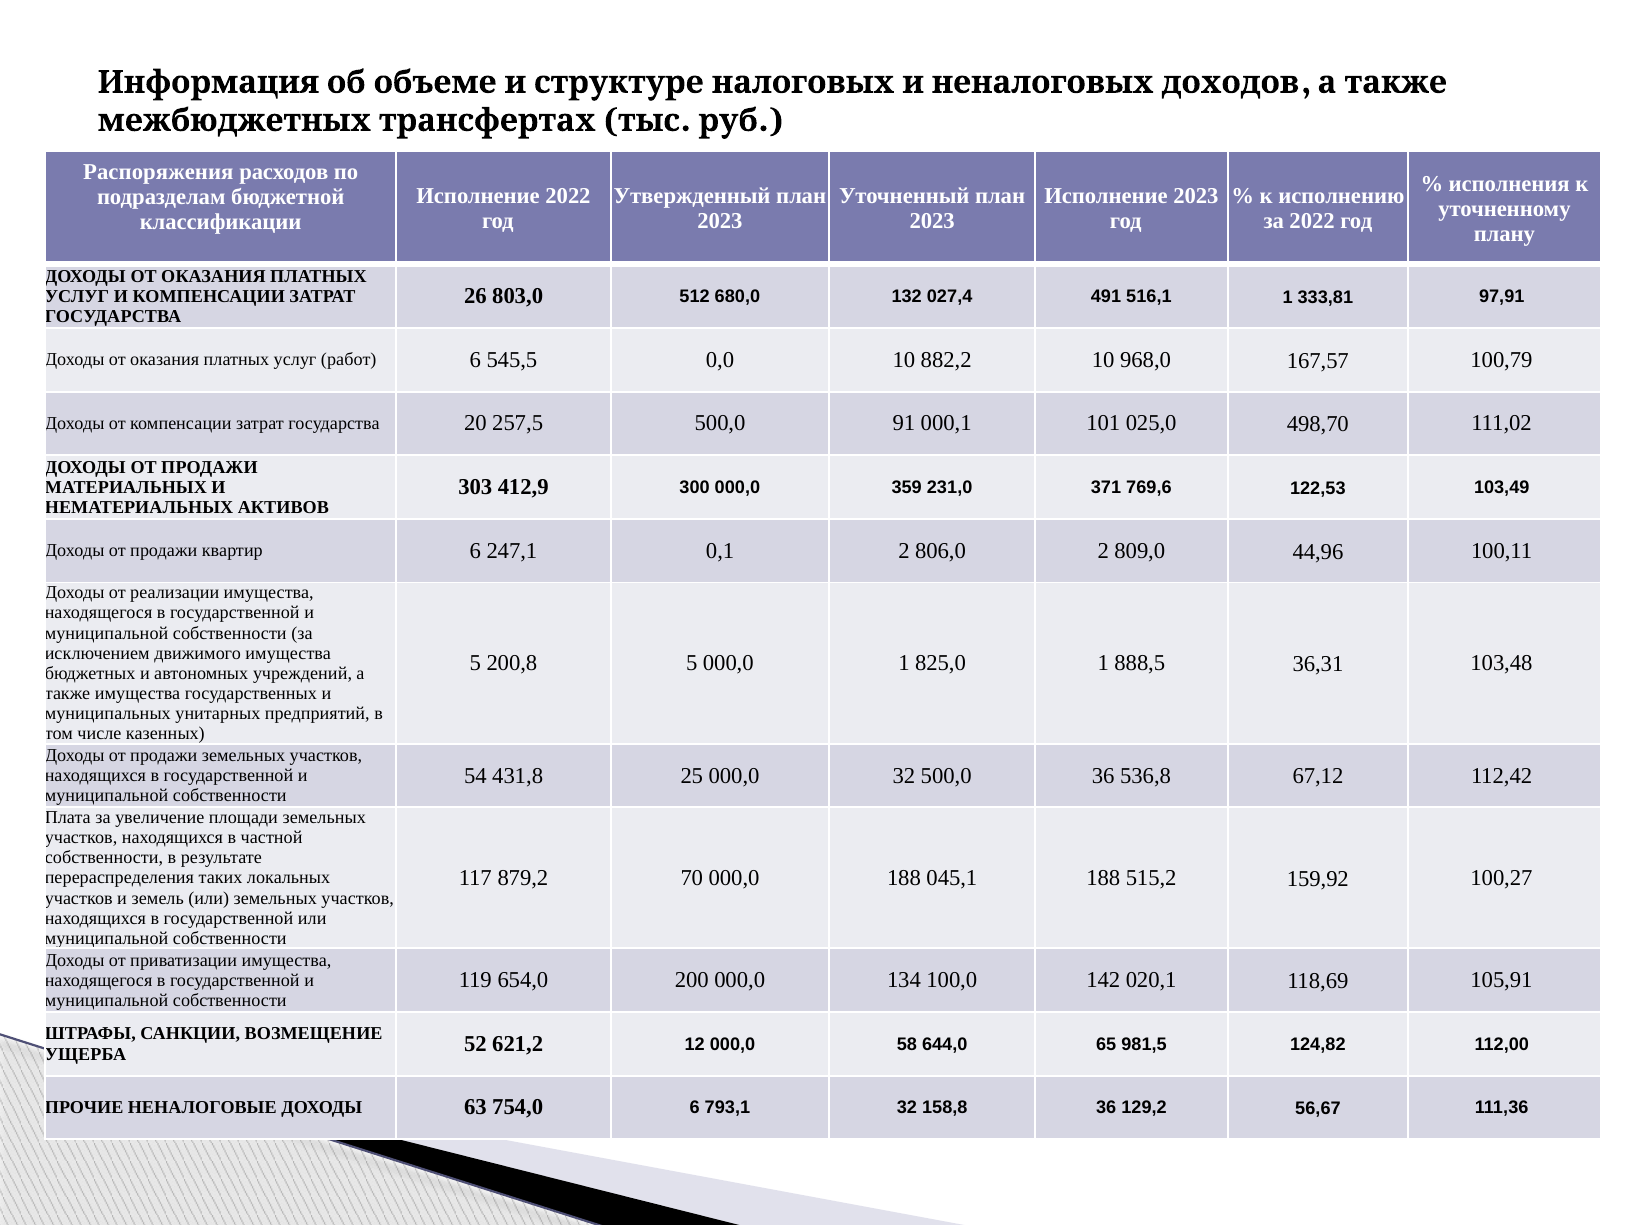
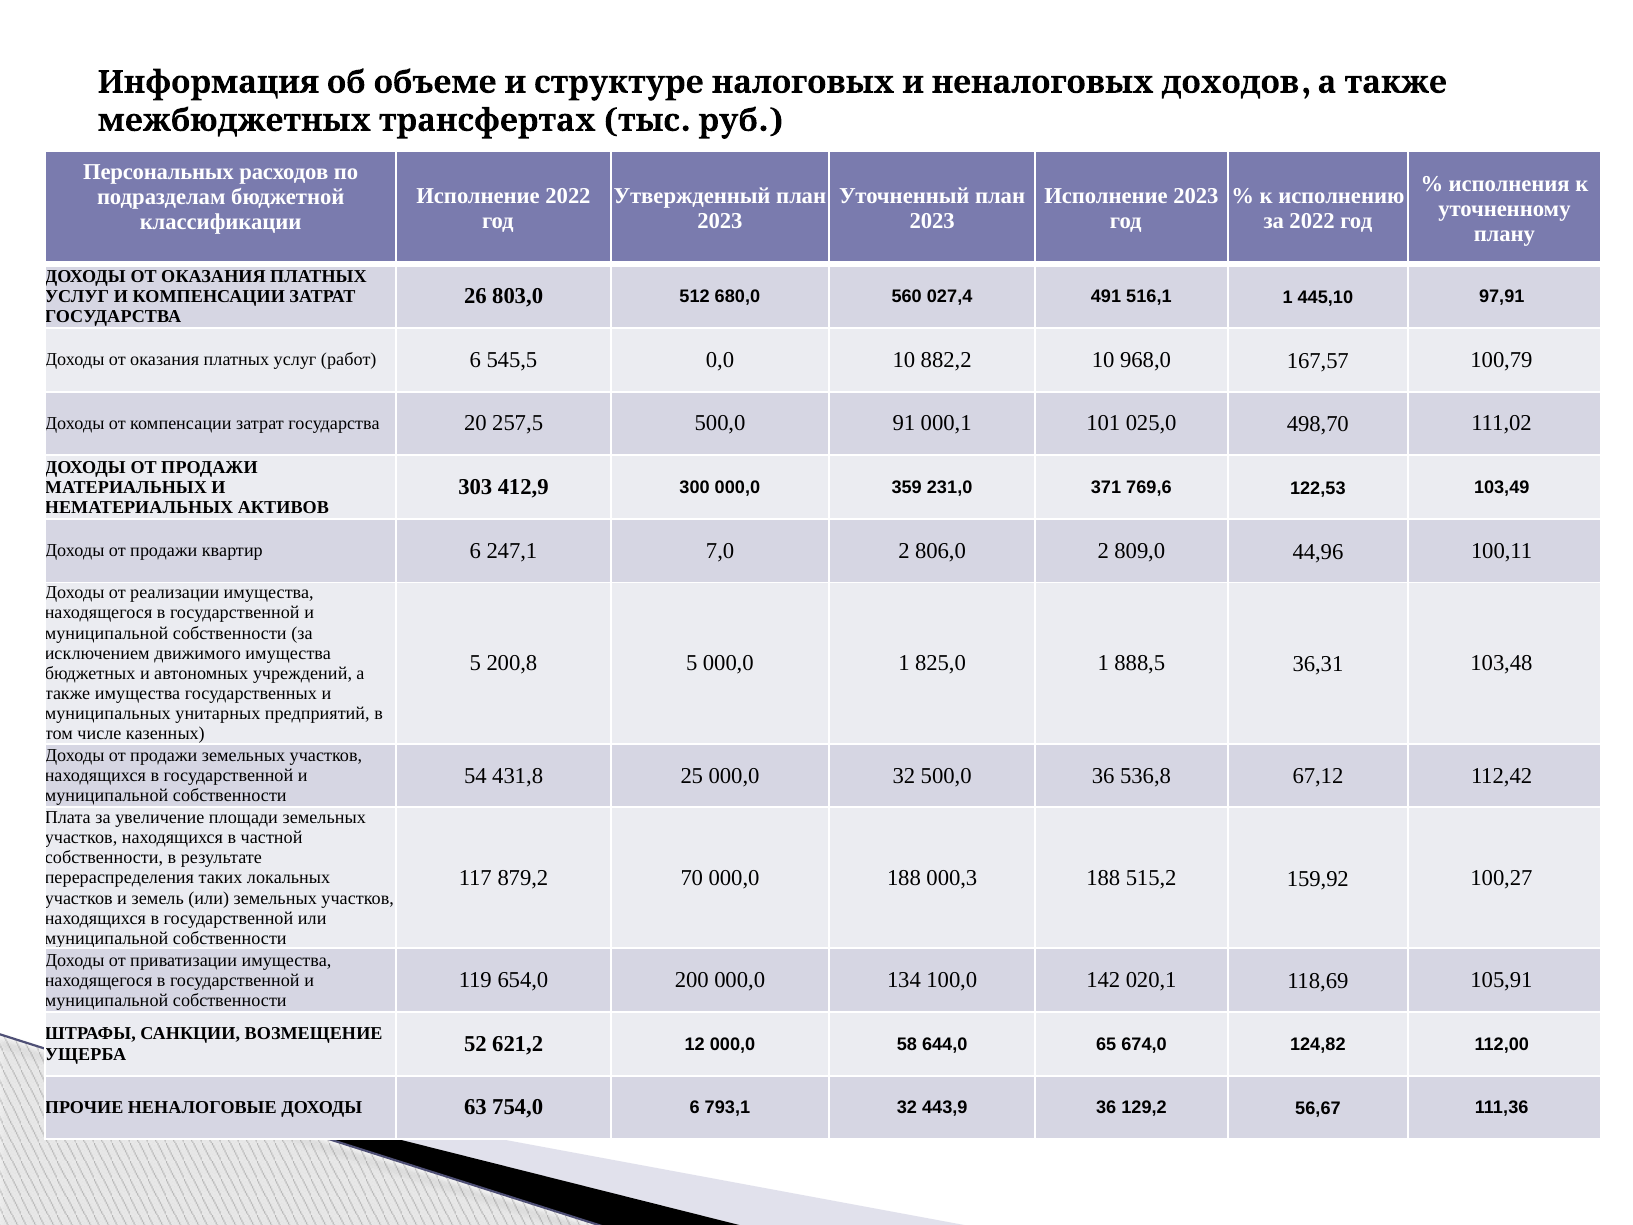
Распоряжения: Распоряжения -> Персональных (158, 172)
132: 132 -> 560 (907, 296)
333,81: 333,81 -> 445,10 (1325, 297)
0,1: 0,1 -> 7,0 (720, 551)
045,1: 045,1 -> 000,3 (952, 878)
981,5: 981,5 -> 674,0 (1144, 1044)
158,8: 158,8 -> 443,9 (945, 1108)
